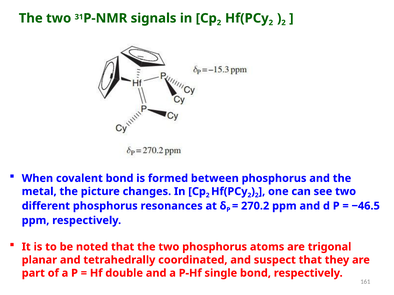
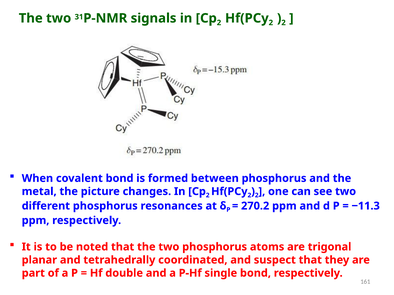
−46.5: −46.5 -> −11.3 (366, 206)
